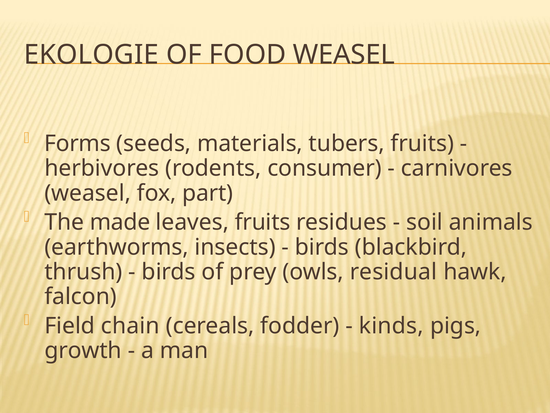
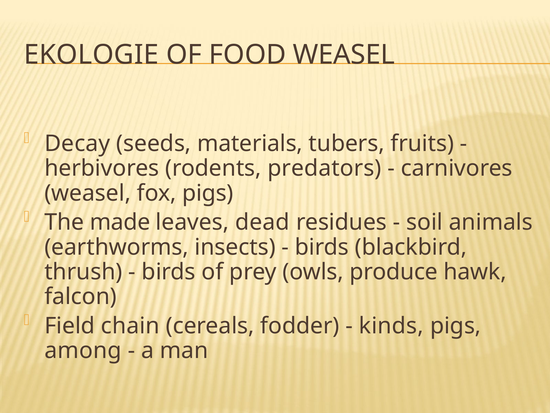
Forms: Forms -> Decay (77, 143)
consumer: consumer -> predators (324, 168)
fox part: part -> pigs (208, 193)
leaves fruits: fruits -> dead (262, 222)
residual: residual -> produce (394, 272)
growth: growth -> among (83, 350)
